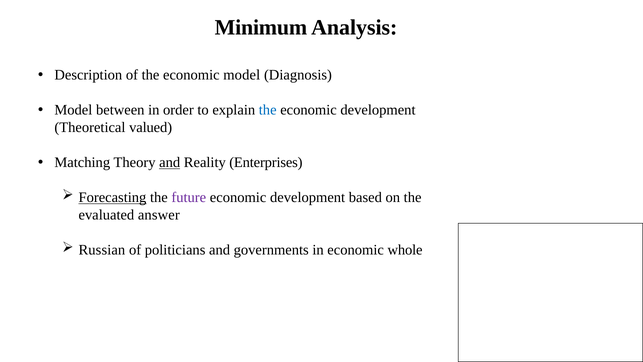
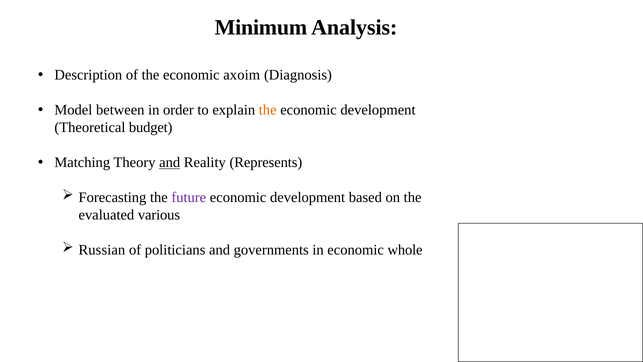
economic model: model -> axoim (242, 75)
the colour: blue -> orange (268, 110)
valued: valued -> budget (151, 127)
Enterprises: Enterprises -> Represents (266, 162)
Forecasting underline: present -> none (112, 197)
answer: answer -> various (159, 215)
